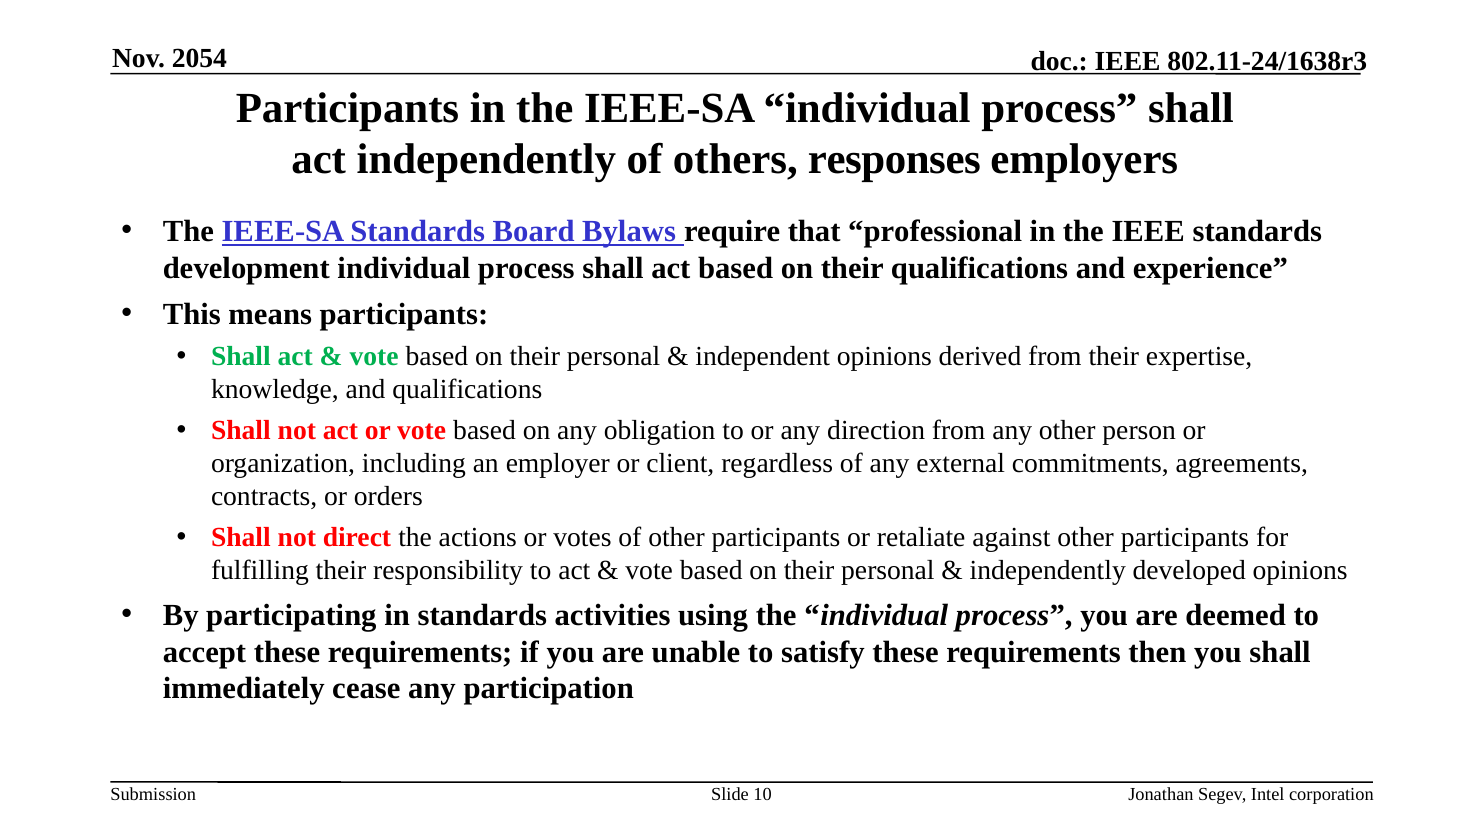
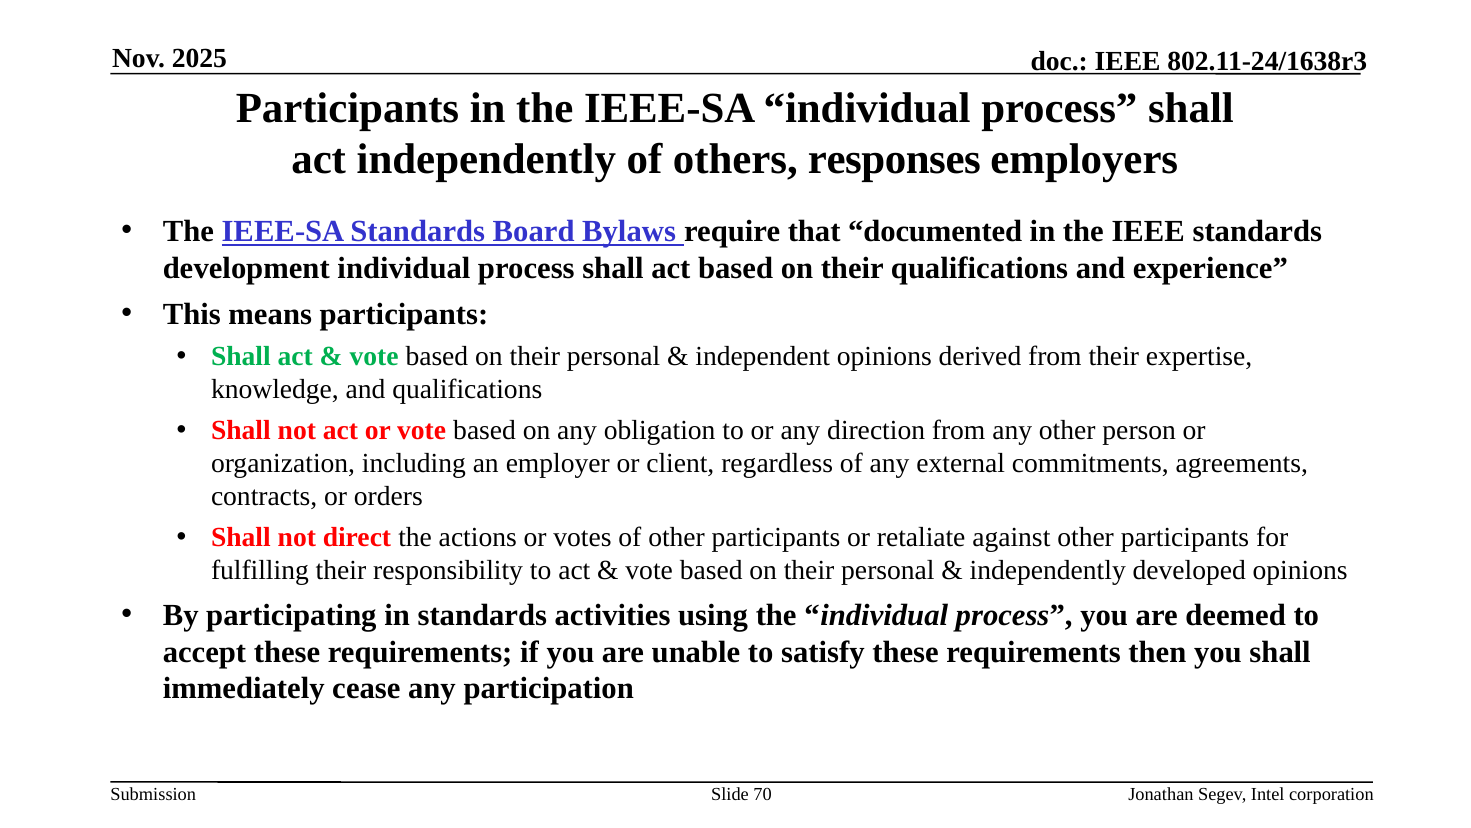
2054: 2054 -> 2025 (199, 58)
professional: professional -> documented (935, 231)
10: 10 -> 70 (763, 794)
